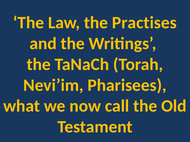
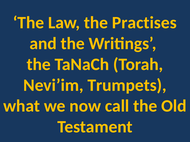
Pharisees: Pharisees -> Trumpets (127, 85)
